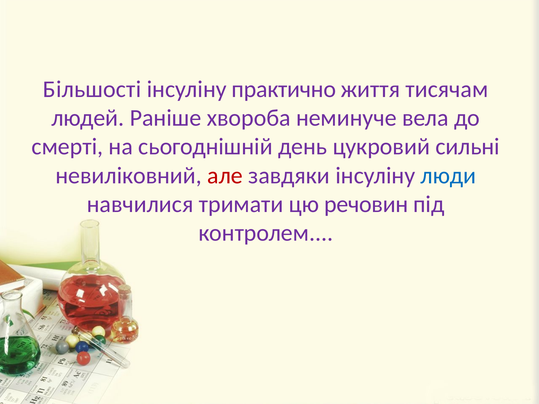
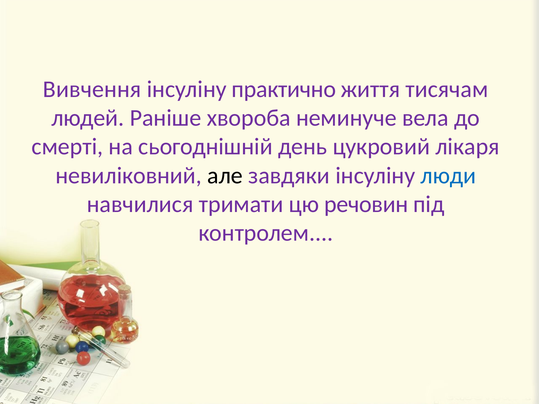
Більшості: Більшості -> Вивчення (92, 89)
сильні: сильні -> лікаря (468, 147)
але colour: red -> black (225, 176)
